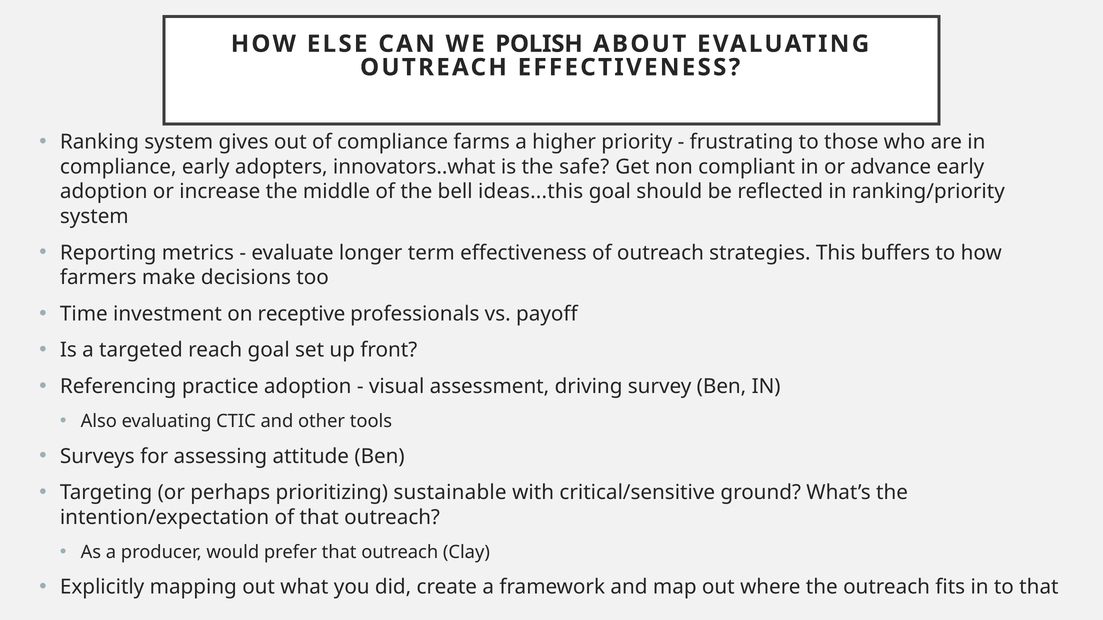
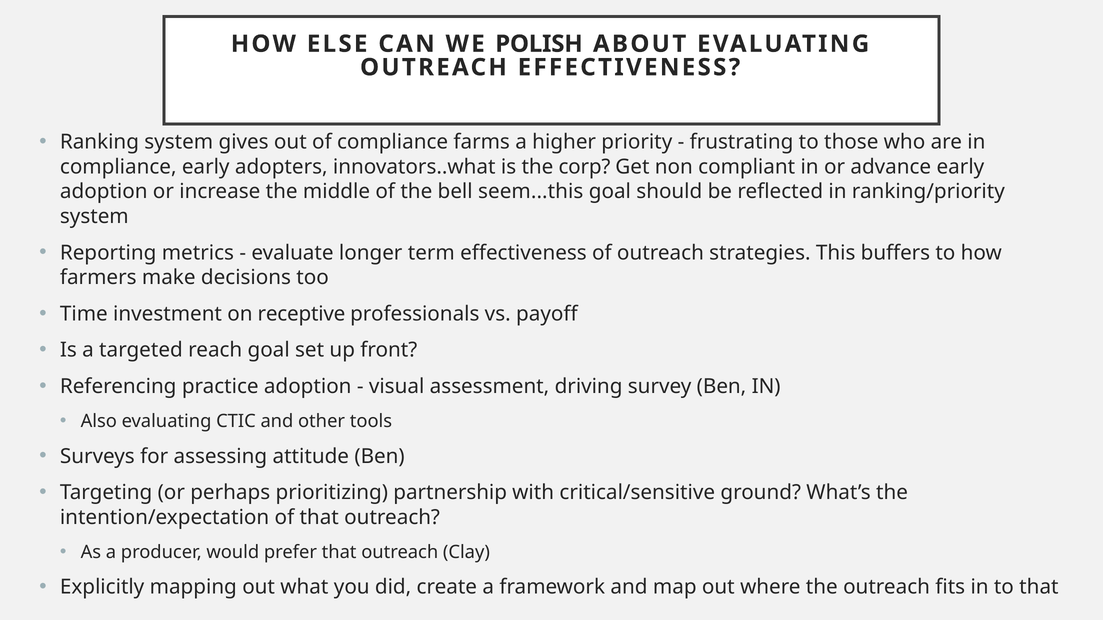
safe: safe -> corp (584, 167)
ideas...this: ideas...this -> seem...this (531, 192)
sustainable: sustainable -> partnership (450, 493)
